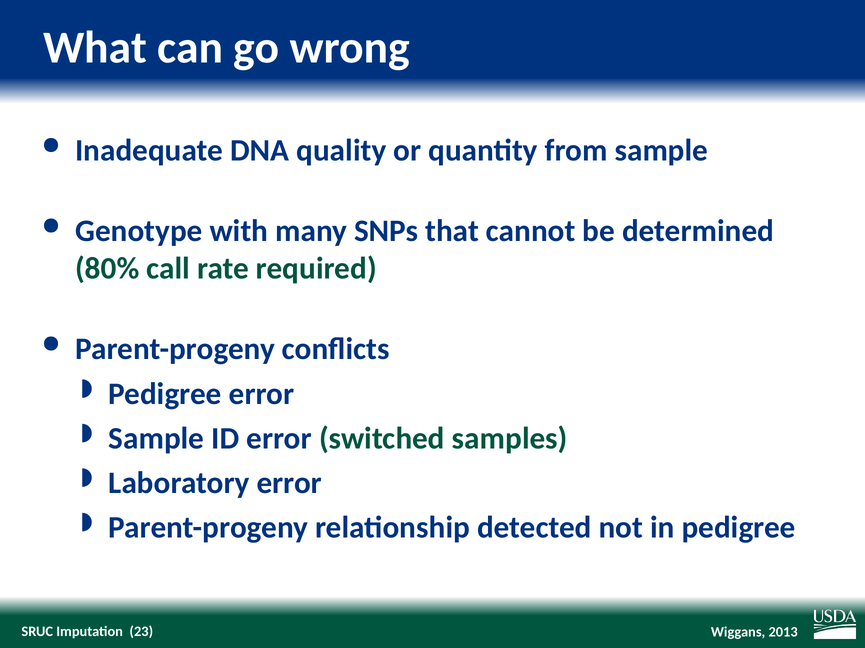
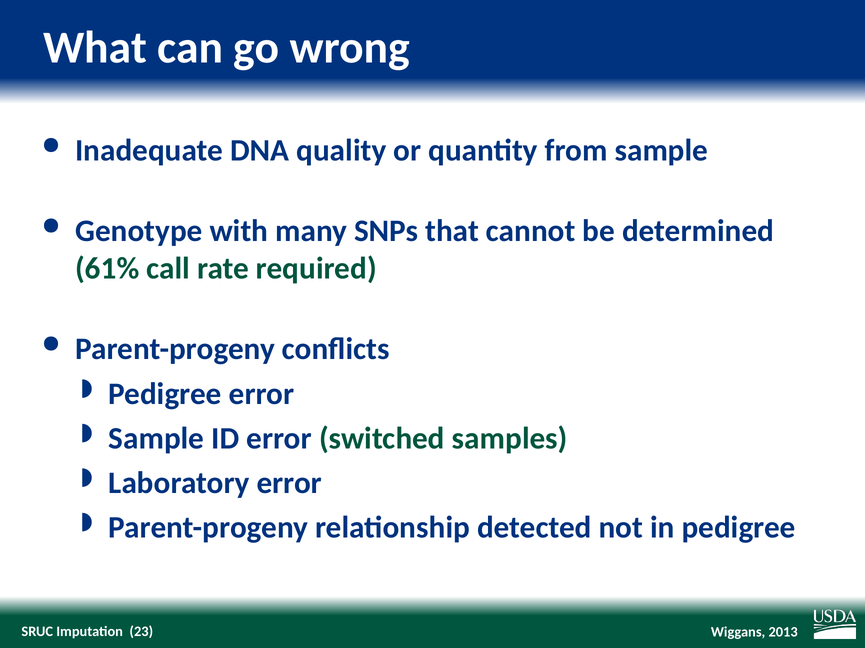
80%: 80% -> 61% (107, 269)
